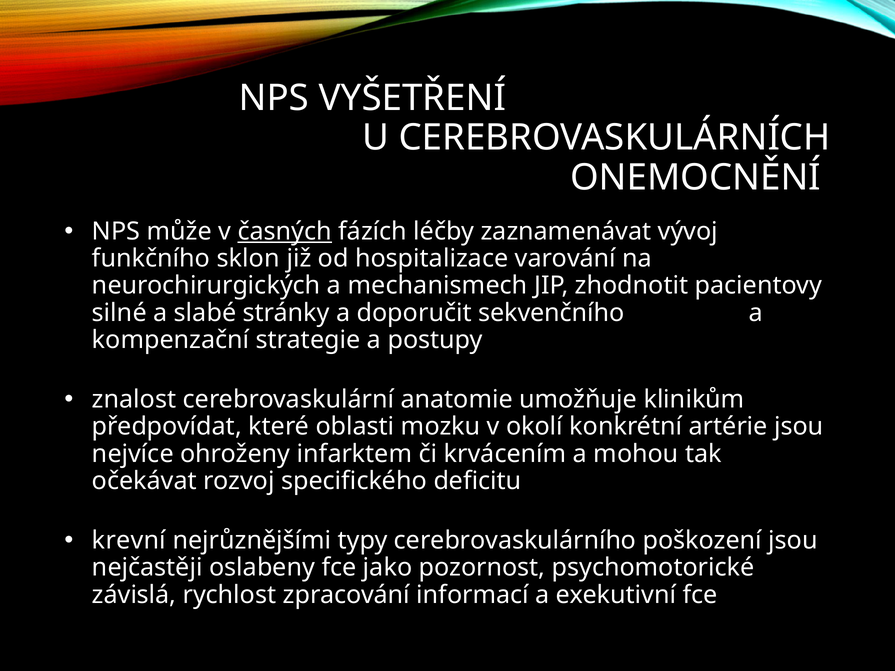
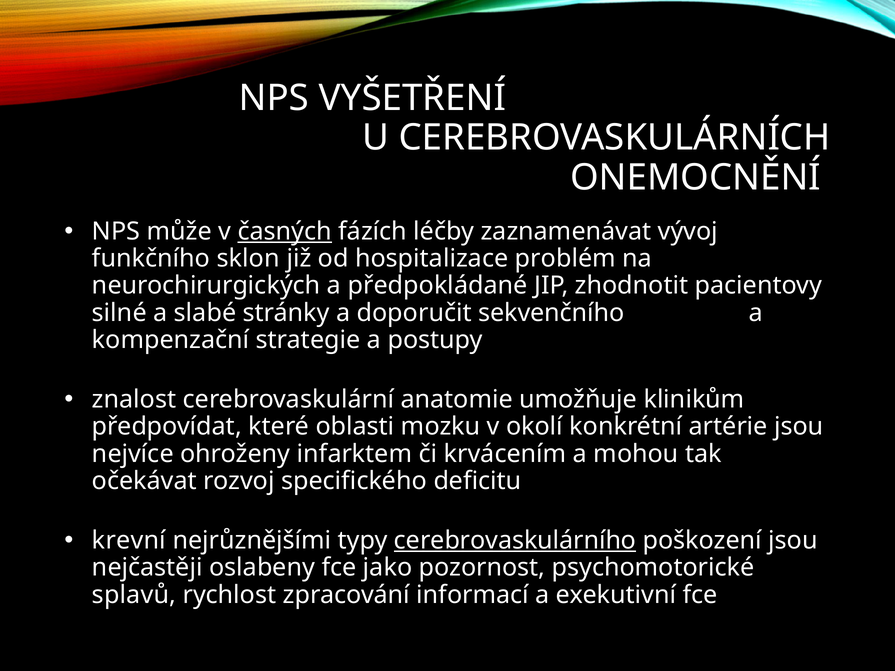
varování: varování -> problém (565, 259)
mechanismech: mechanismech -> předpokládané (438, 286)
cerebrovaskulárního underline: none -> present (515, 541)
závislá: závislá -> splavů (134, 595)
